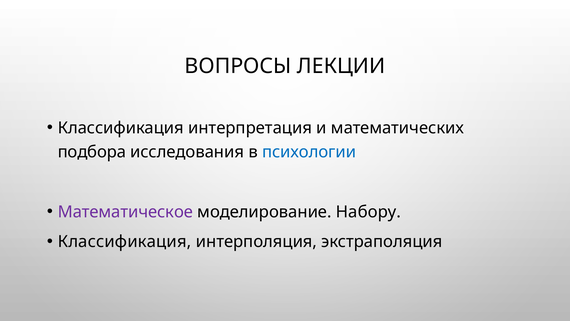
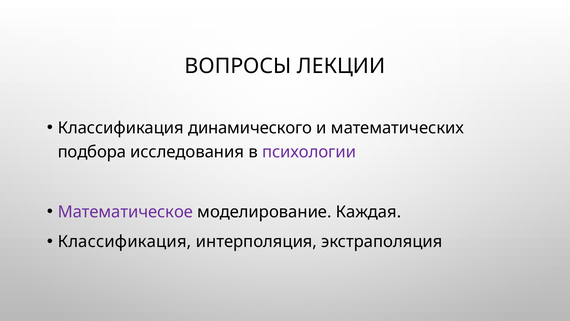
интерпретация: интерпретация -> динамического (250, 128)
психологии colour: blue -> purple (309, 152)
Набору: Набору -> Каждая (369, 212)
